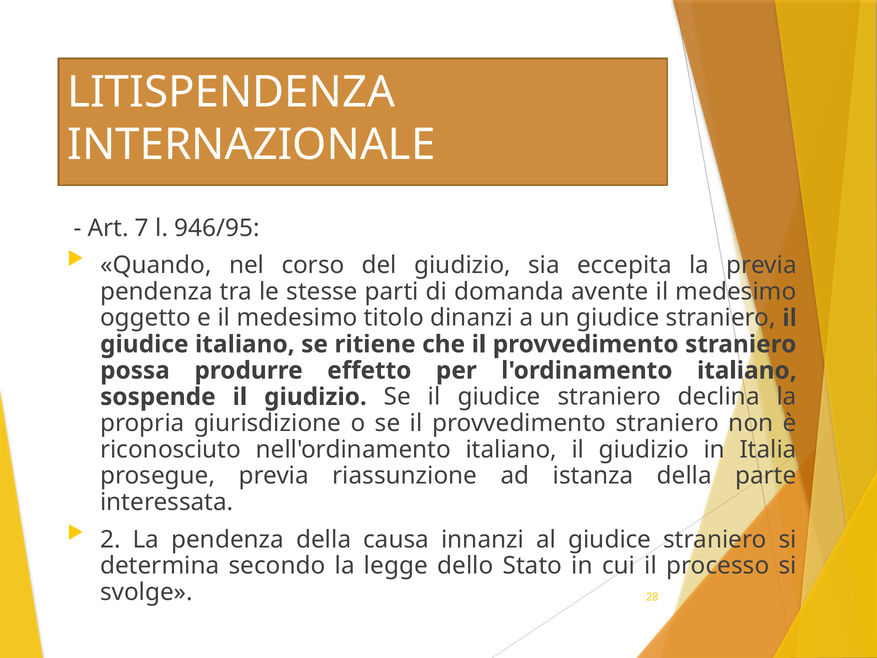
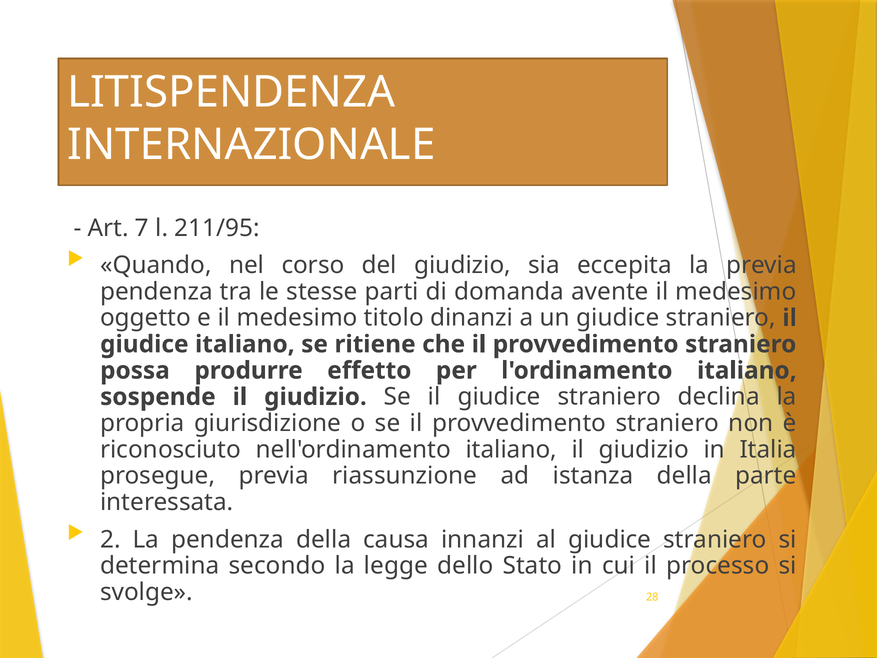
946/95: 946/95 -> 211/95 (217, 228)
